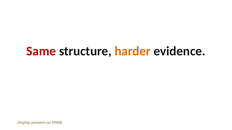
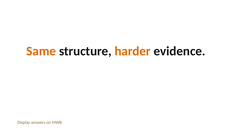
Same colour: red -> orange (41, 51)
